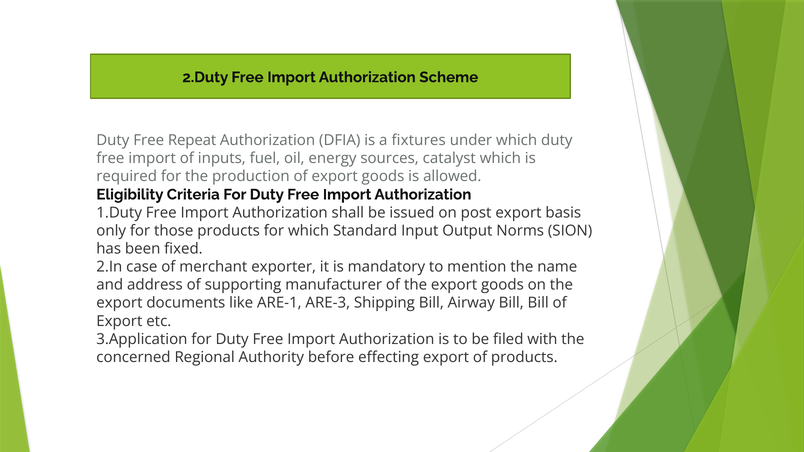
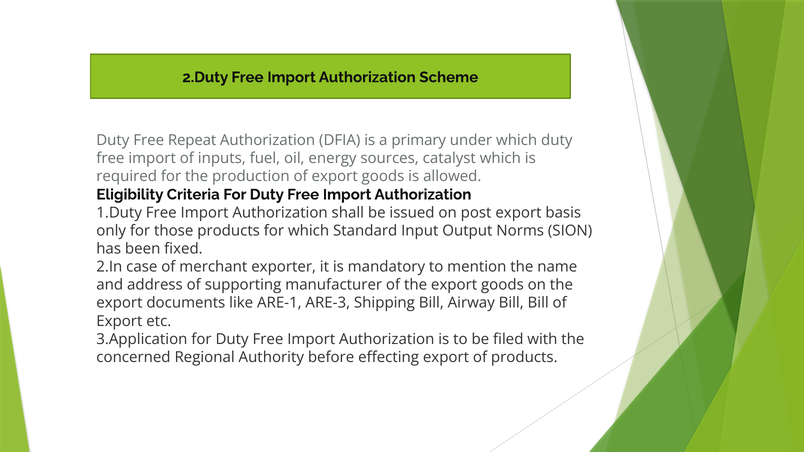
fixtures: fixtures -> primary (419, 140)
